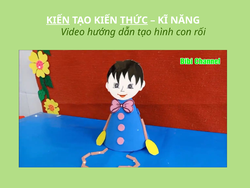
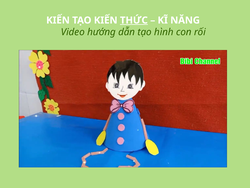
KIẾN underline: present -> none (58, 20)
